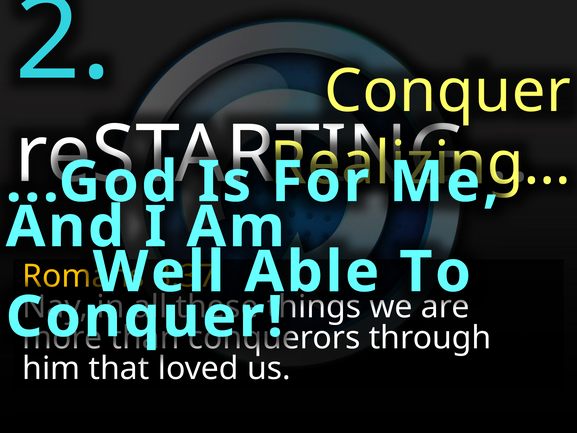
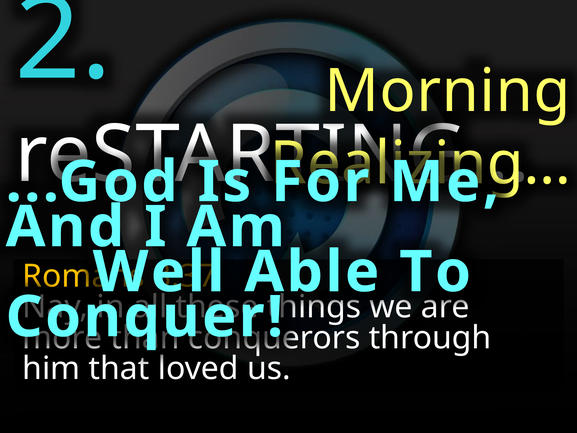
Conquer: Conquer -> Morning (447, 91)
